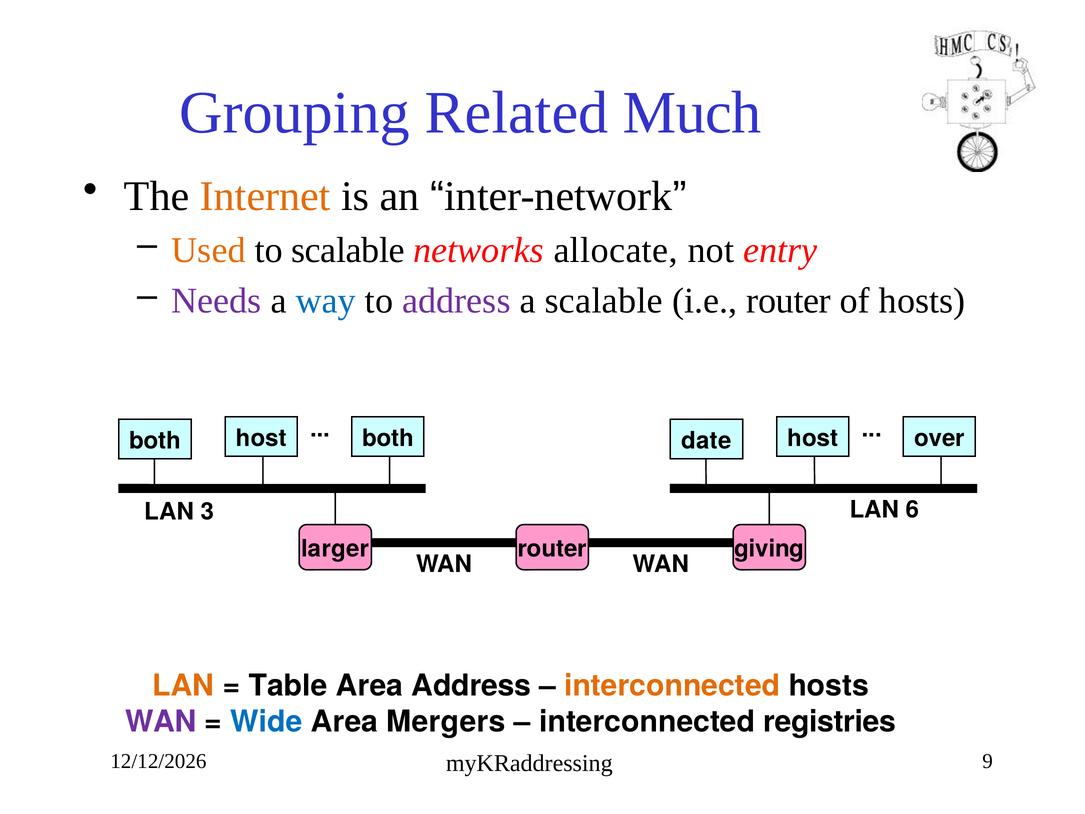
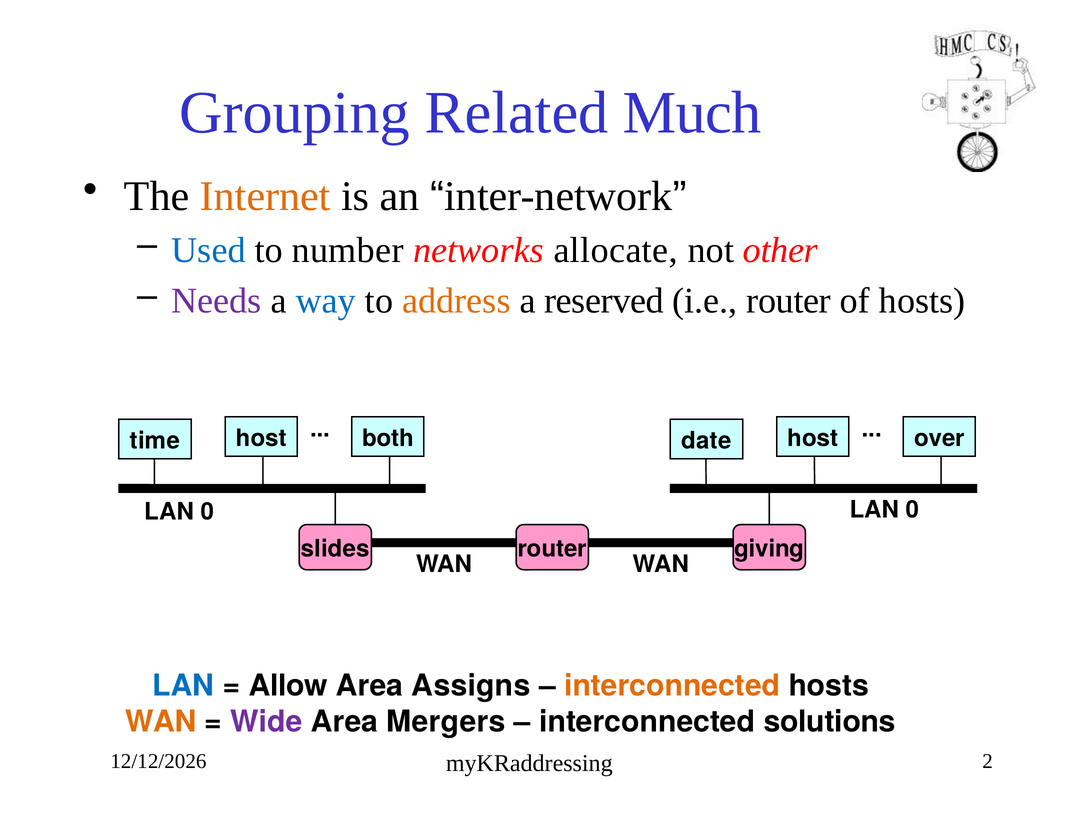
Used colour: orange -> blue (208, 250)
to scalable: scalable -> number (348, 250)
entry: entry -> other (780, 250)
address colour: purple -> orange (456, 301)
a scalable: scalable -> reserved (604, 301)
both: both -> time (155, 441)
6: 6 -> 0 (913, 510)
3: 3 -> 0 (207, 512)
larger: larger -> slides (335, 549)
LAN colour: orange -> blue (183, 686)
Table: Table -> Allow (288, 686)
Area Address: Address -> Assigns (471, 686)
WAN colour: purple -> orange (161, 722)
Wide colour: blue -> purple (266, 722)
registries: registries -> solutions (830, 722)
9: 9 -> 2 (988, 761)
